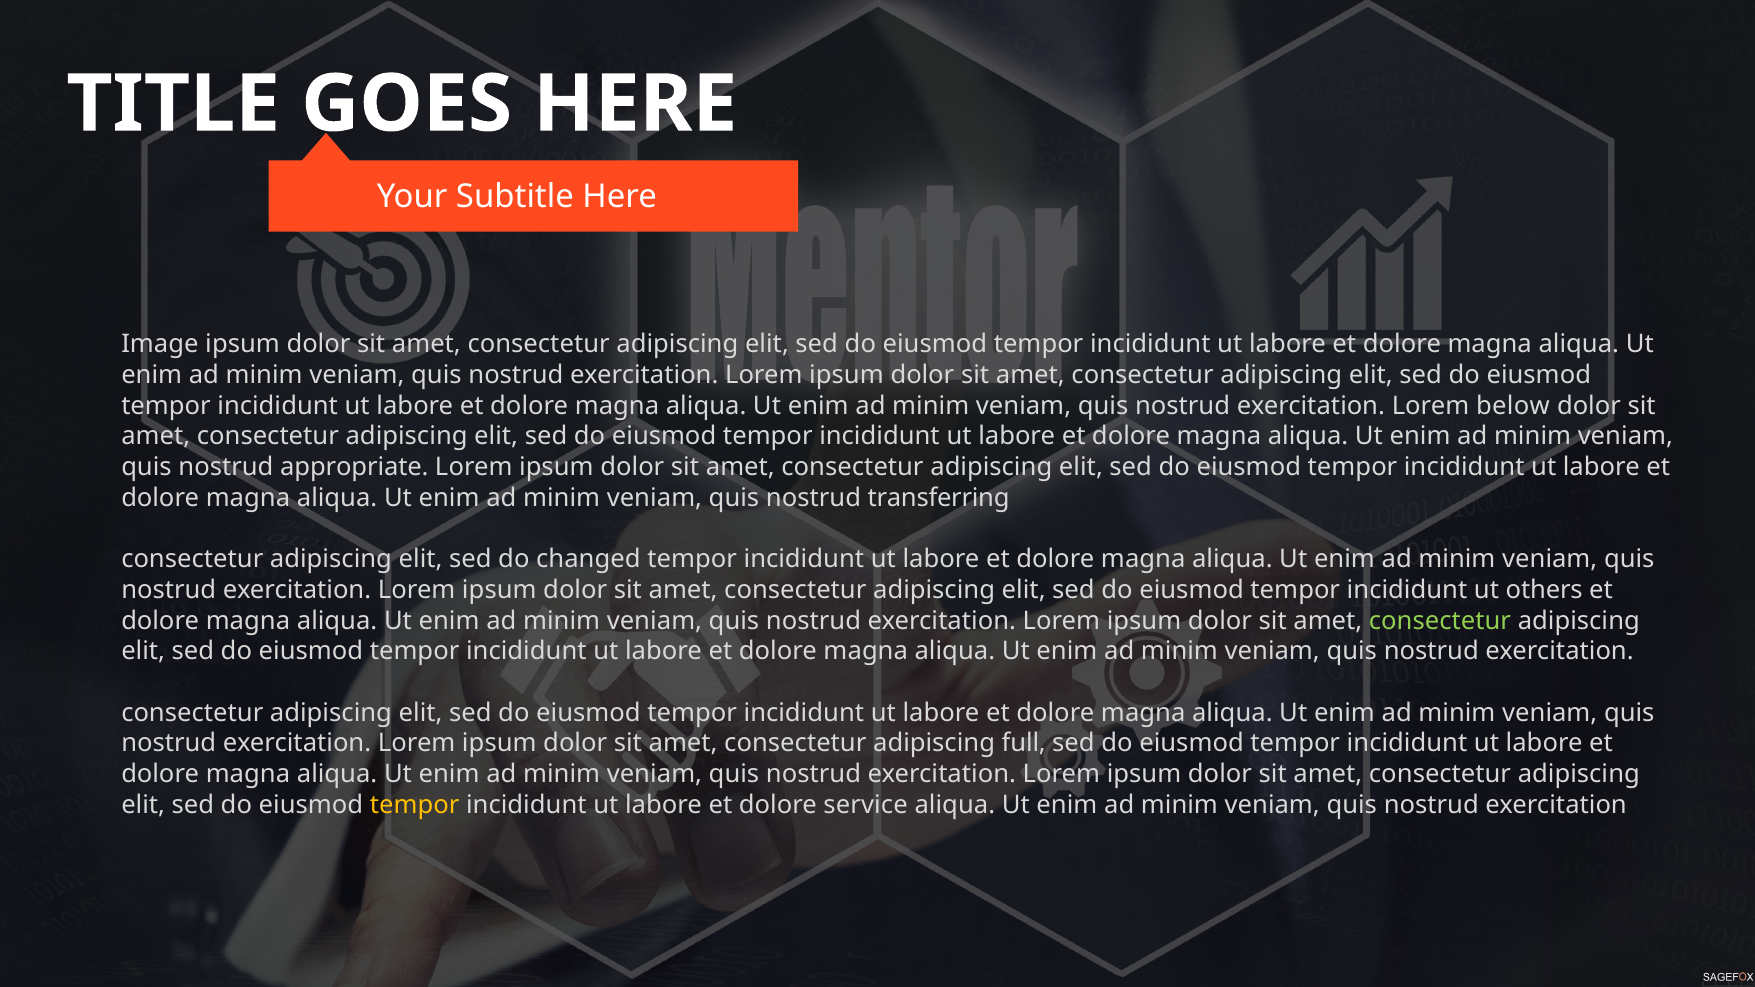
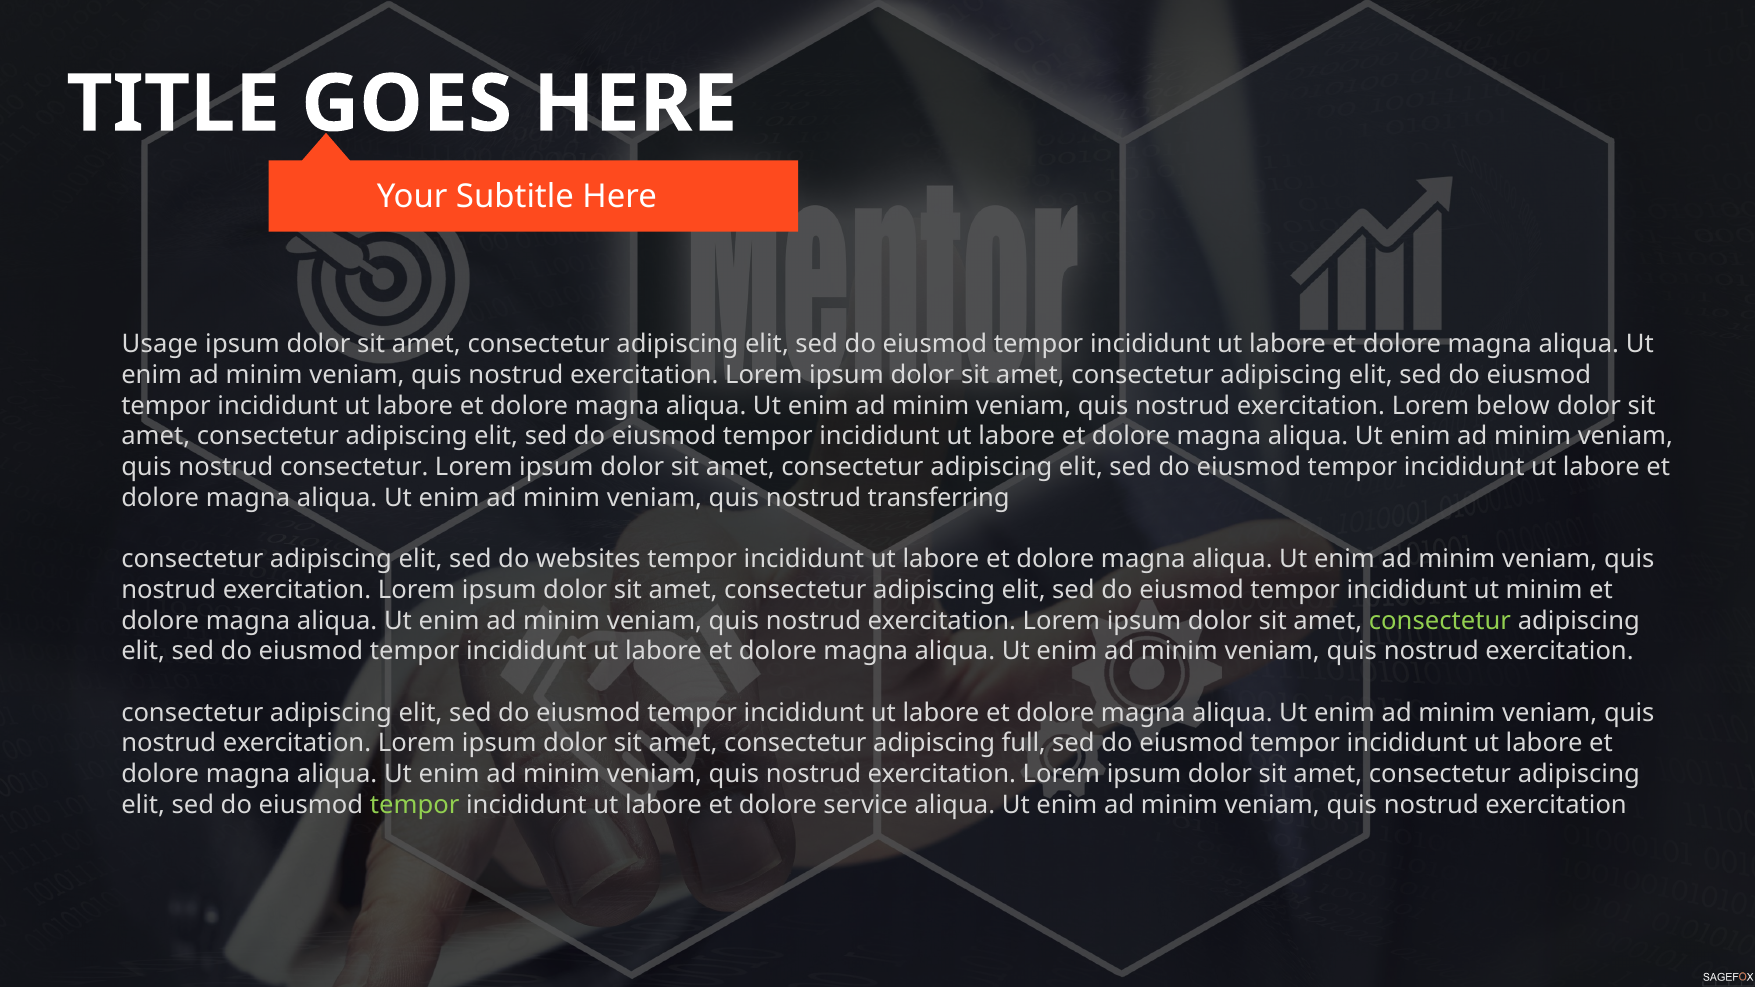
Image: Image -> Usage (160, 344)
nostrud appropriate: appropriate -> consectetur (354, 467)
changed: changed -> websites (588, 559)
ut others: others -> minim (1544, 590)
tempor colour: yellow -> light green (415, 805)
